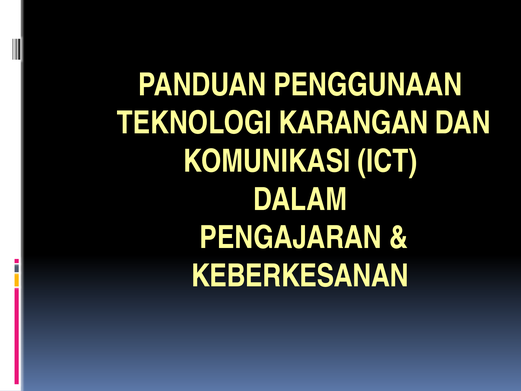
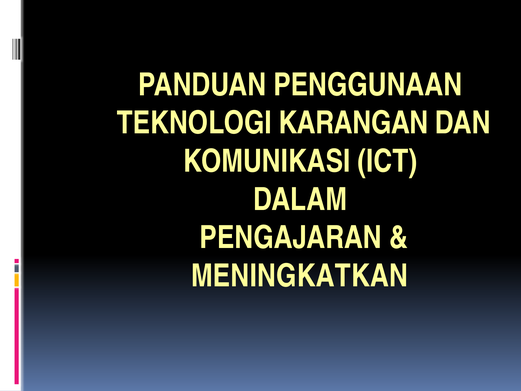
KEBERKESANAN: KEBERKESANAN -> MENINGKATKAN (300, 276)
